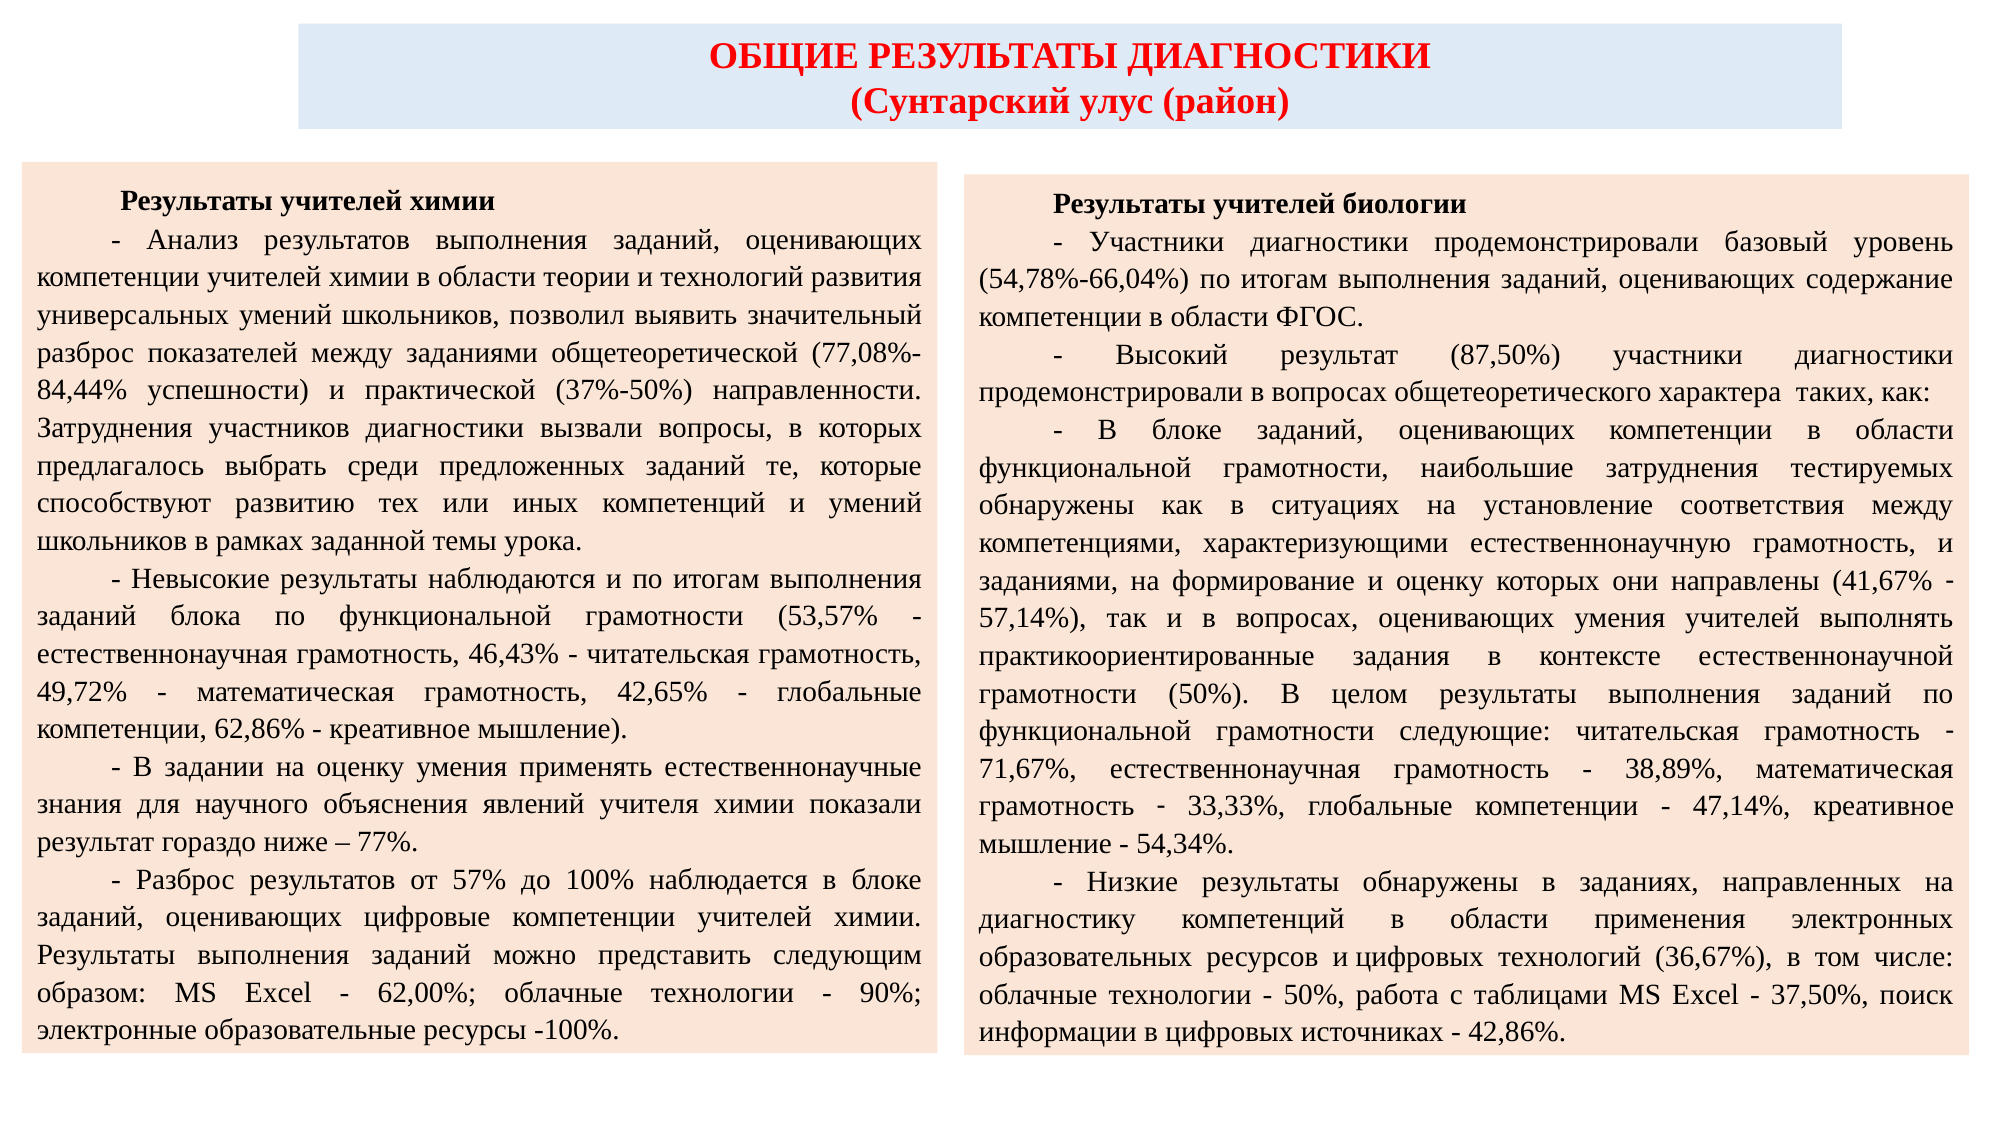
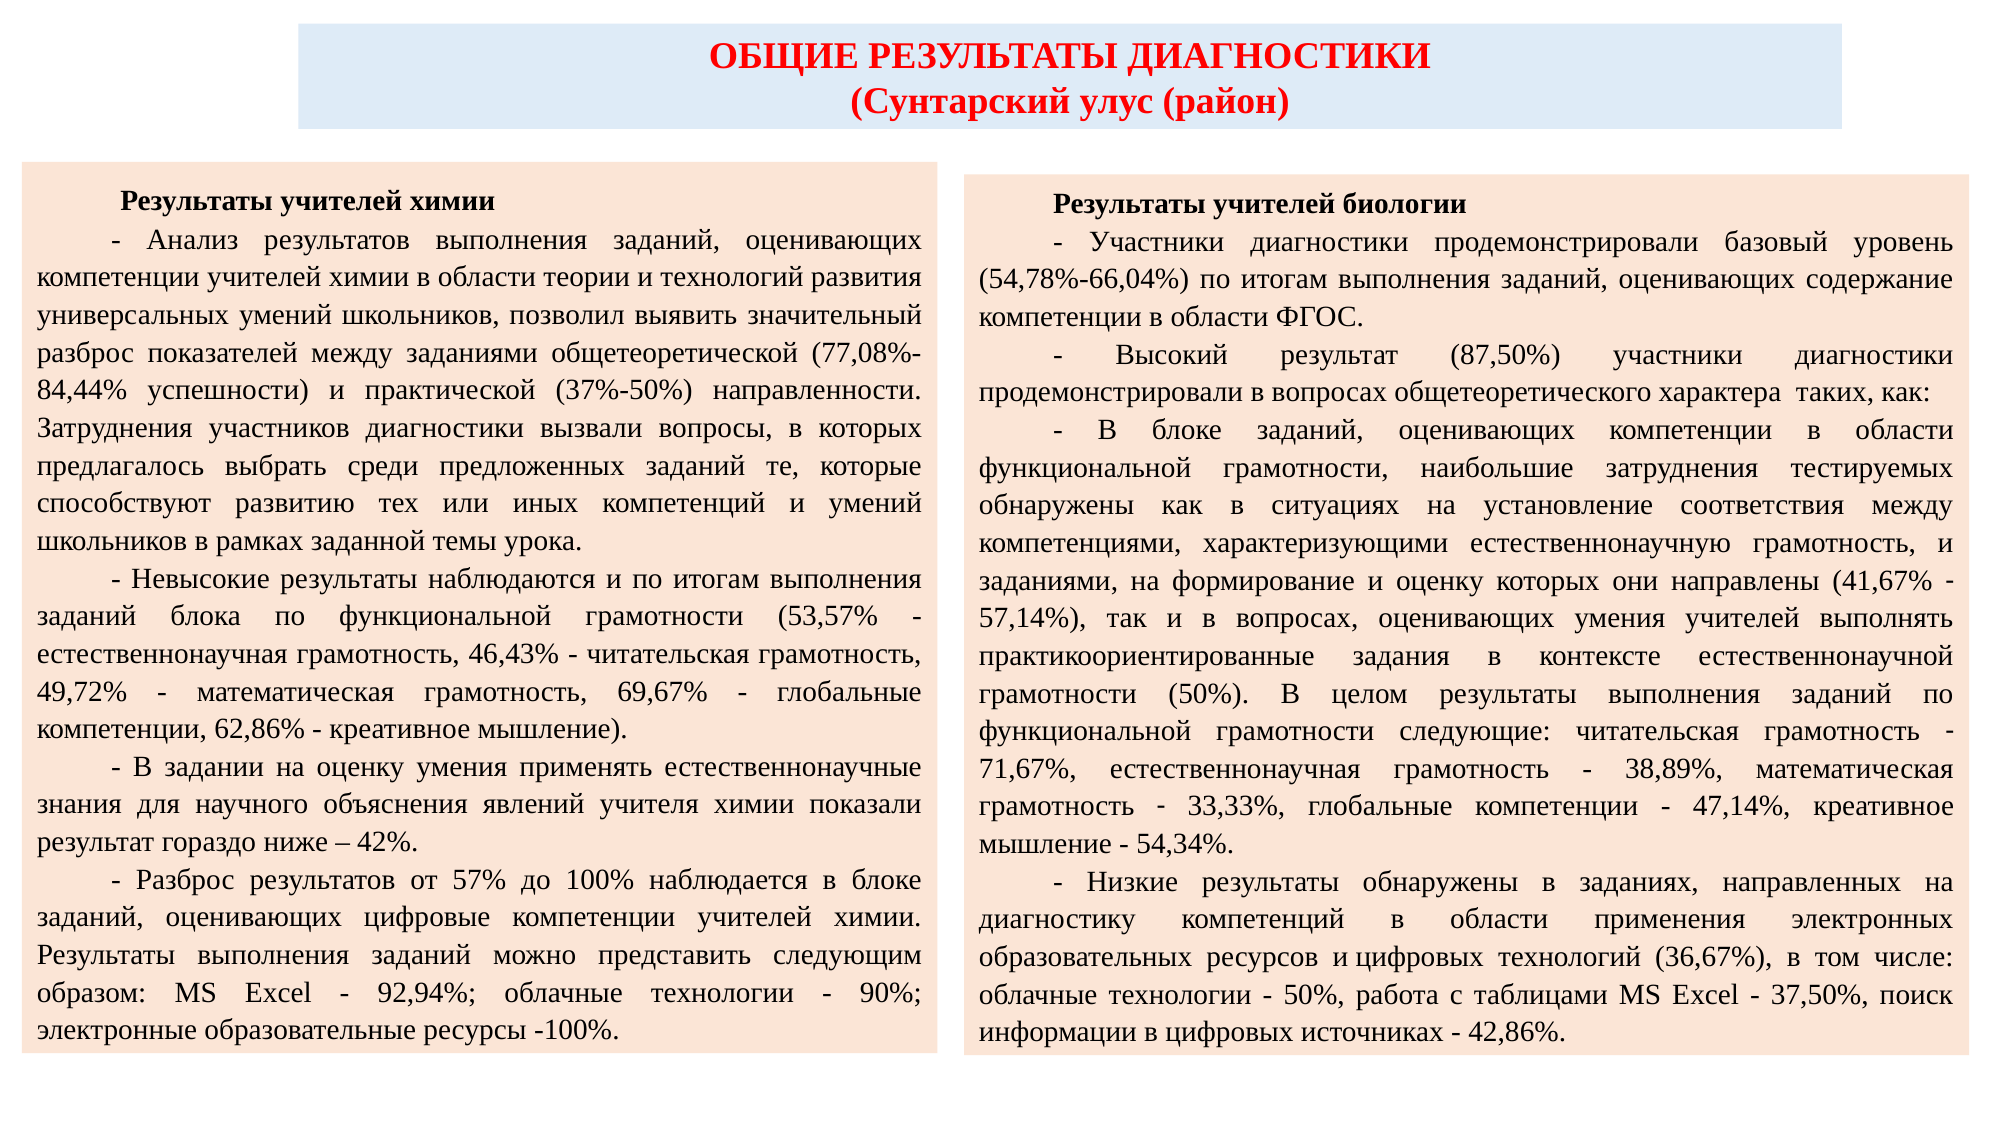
42,65%: 42,65% -> 69,67% (662, 691)
77%: 77% -> 42% (388, 842)
62,00%: 62,00% -> 92,94% (427, 992)
